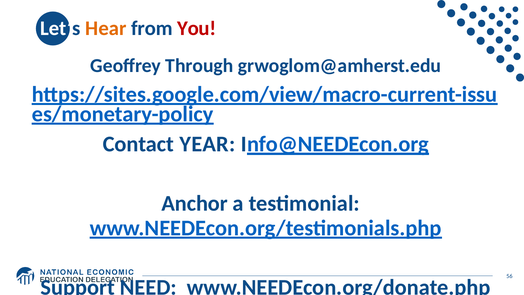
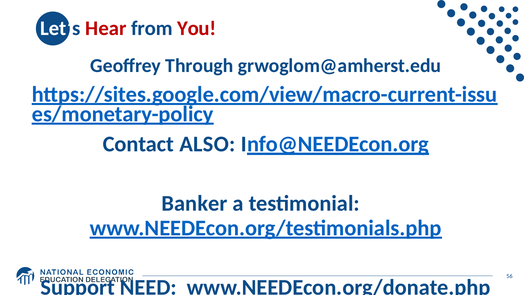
Hear colour: orange -> red (106, 28)
YEAR: YEAR -> ALSO (207, 144)
Anchor: Anchor -> Banker (195, 203)
